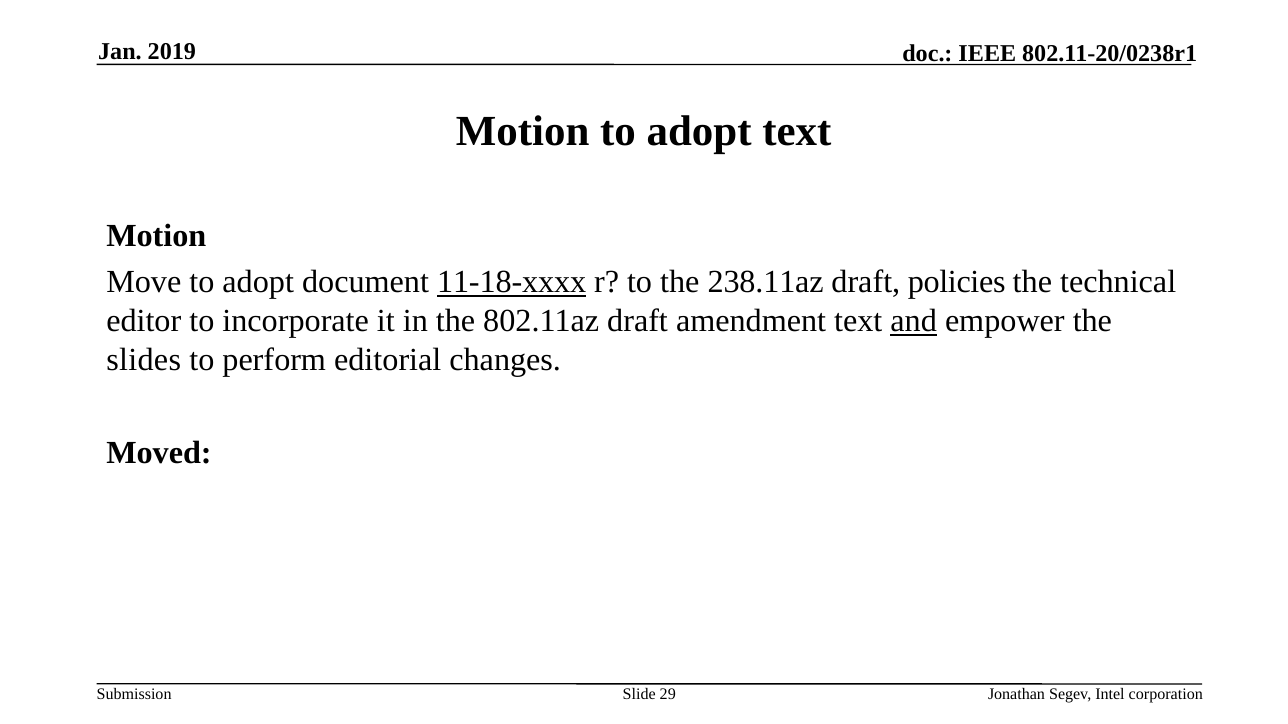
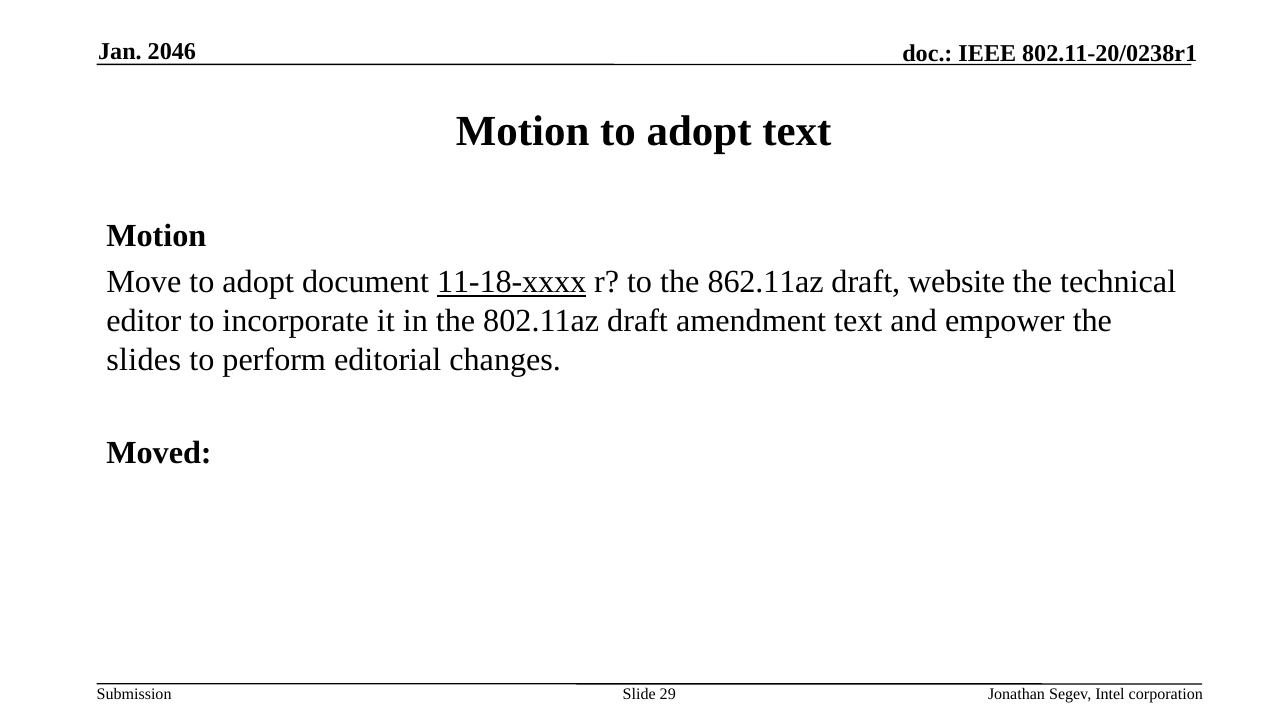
2019: 2019 -> 2046 (172, 51)
238.11az: 238.11az -> 862.11az (766, 282)
policies: policies -> website (957, 282)
and underline: present -> none (914, 321)
